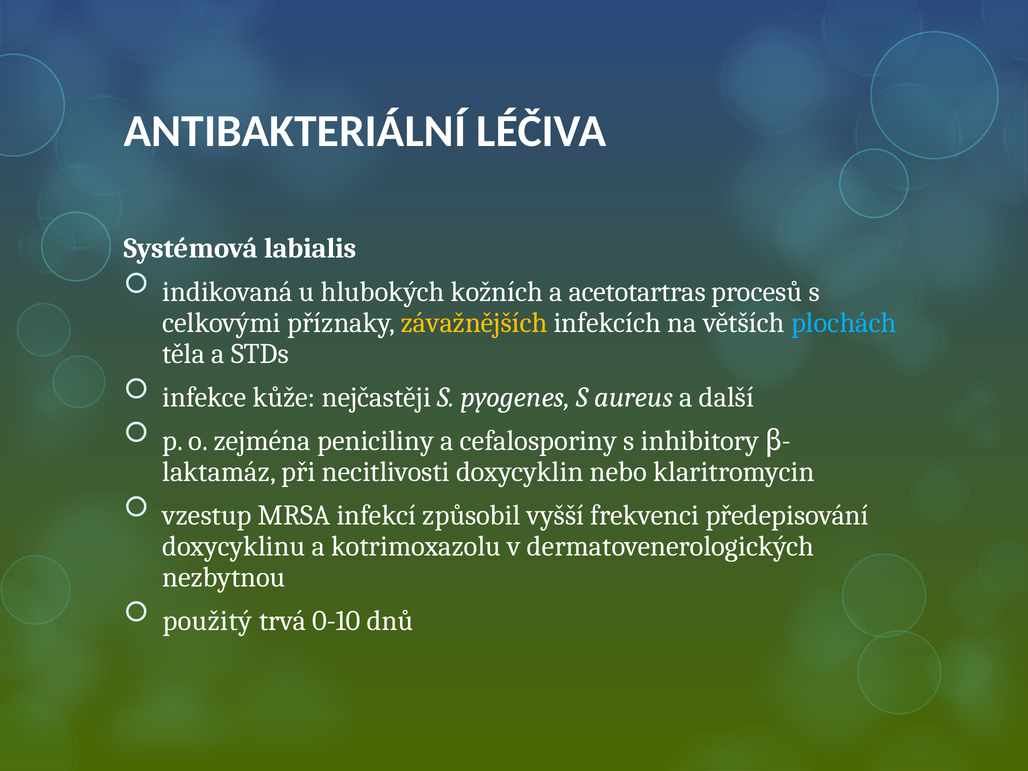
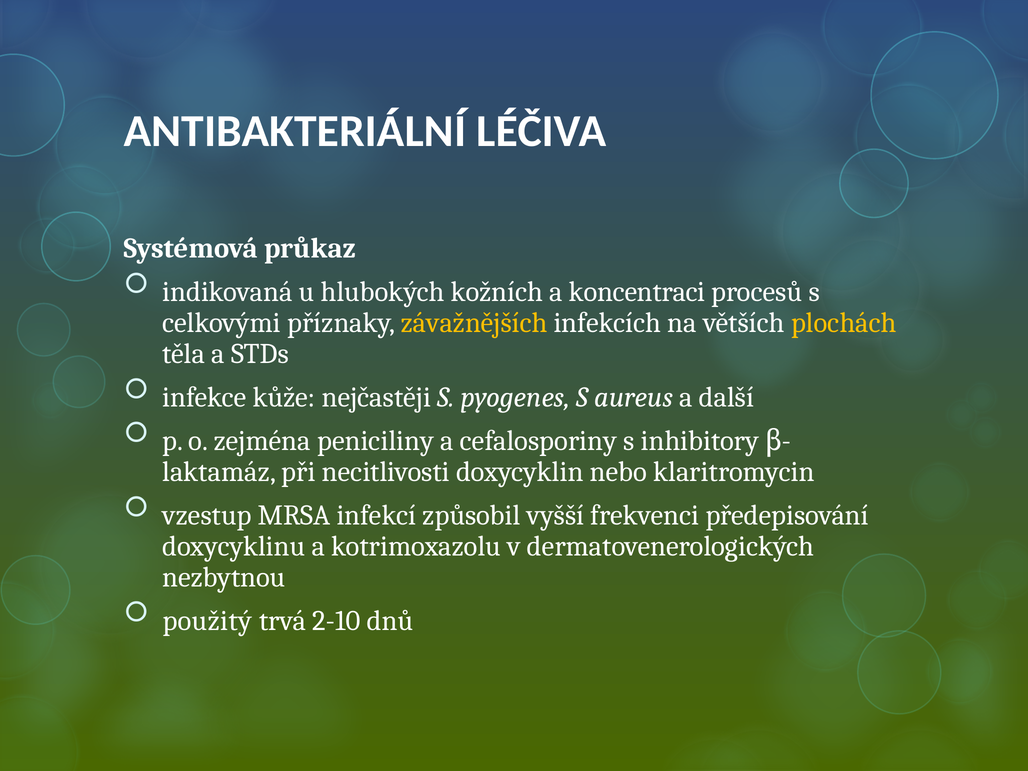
labialis: labialis -> průkaz (310, 248)
acetotartras: acetotartras -> koncentraci (637, 292)
plochách colour: light blue -> yellow (844, 323)
0-10: 0-10 -> 2-10 (336, 621)
